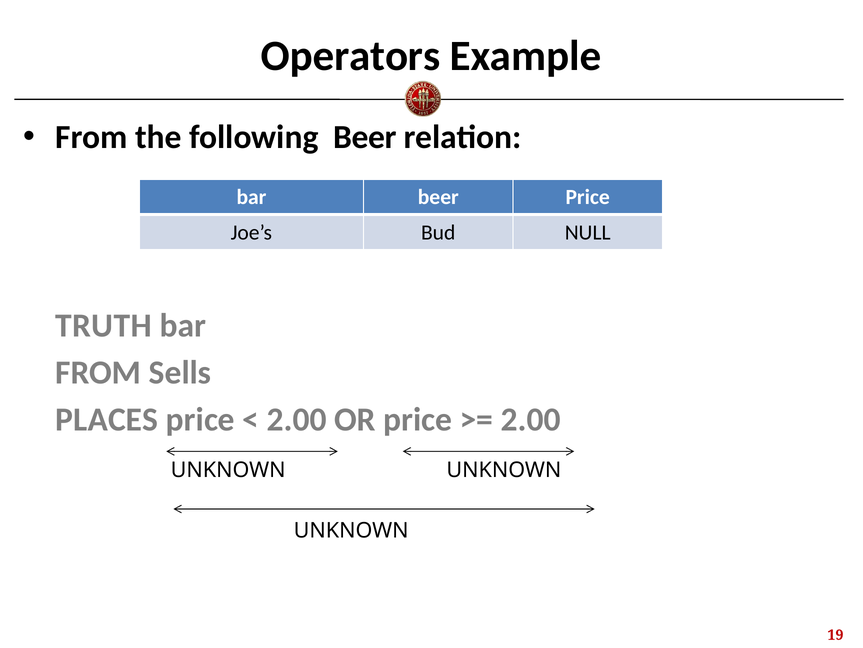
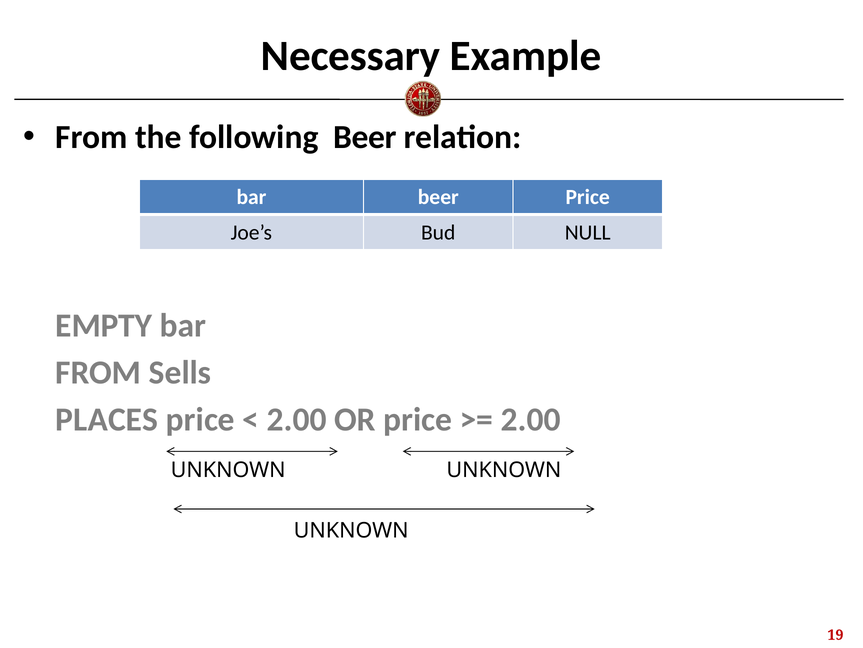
Operators: Operators -> Necessary (351, 56)
TRUTH: TRUTH -> EMPTY (104, 325)
